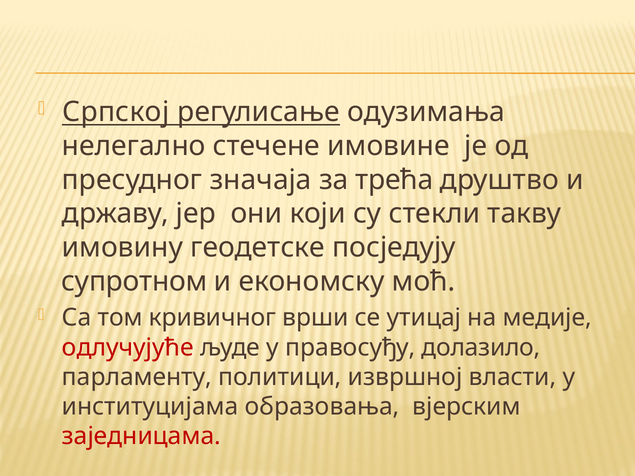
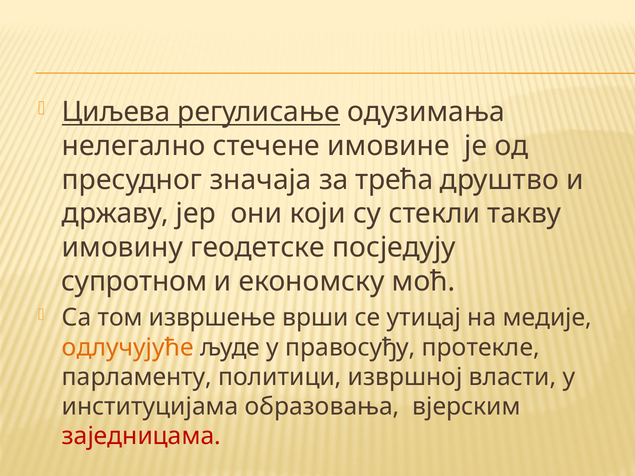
Српској: Српској -> Циљева (116, 112)
кривичног: кривичног -> извршење (212, 318)
одлучујуће colour: red -> orange (128, 348)
долазило: долазило -> протекле (481, 348)
